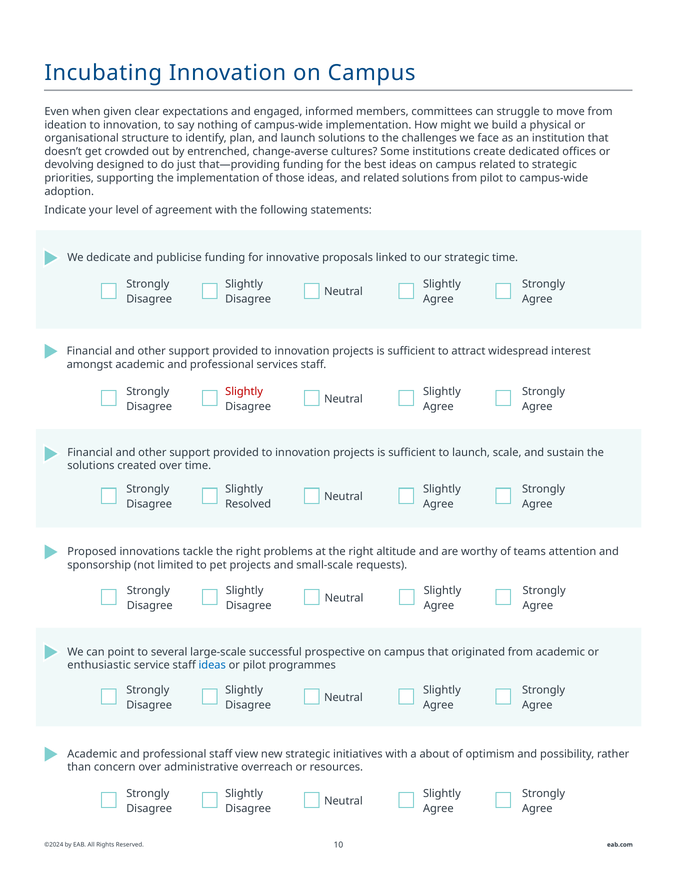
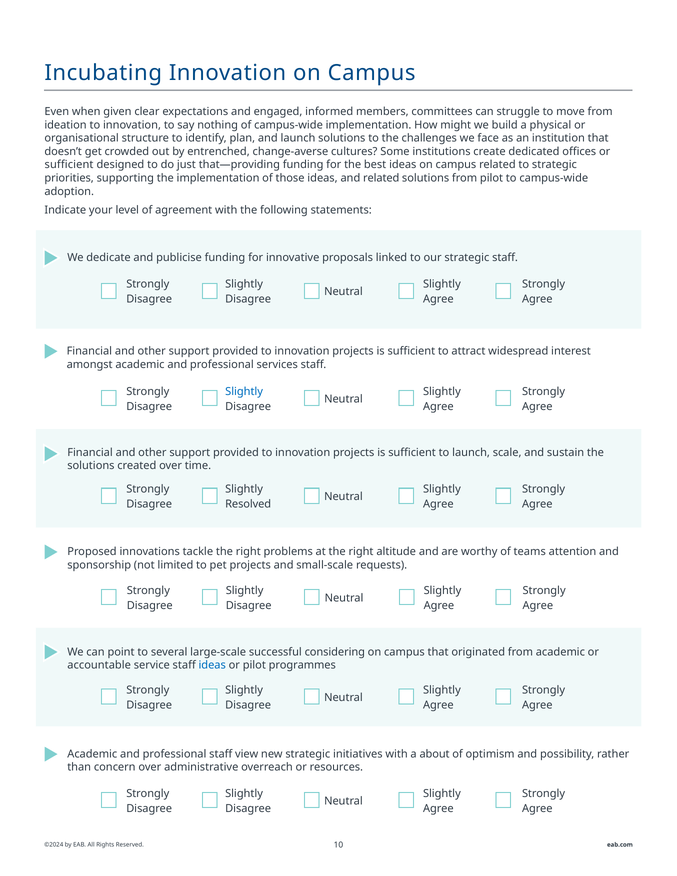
devolving: devolving -> sufficient (69, 165)
strategic time: time -> staff (505, 258)
Slightly colour: red -> blue (244, 392)
prospective: prospective -> considering (335, 652)
enthusiastic: enthusiastic -> accountable (99, 665)
